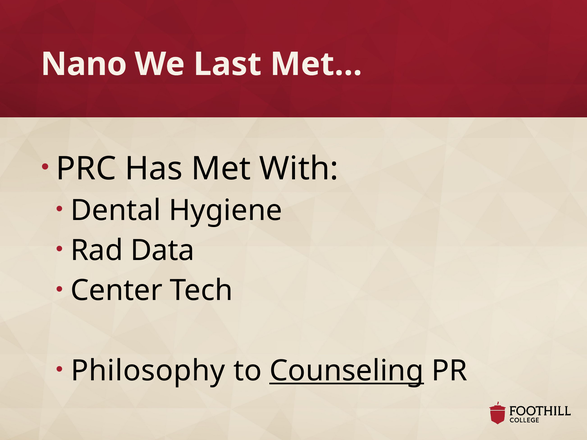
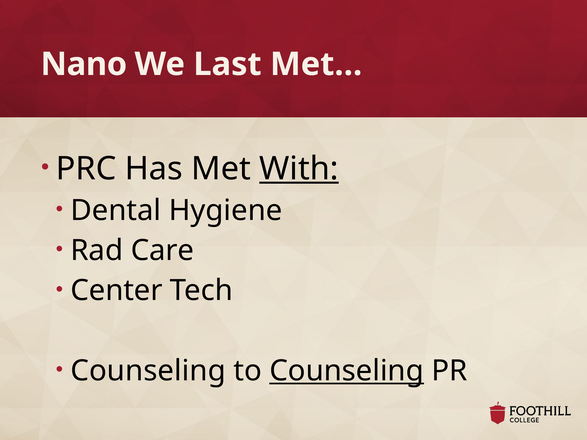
With underline: none -> present (299, 169)
Data: Data -> Care (162, 251)
Philosophy: Philosophy -> Counseling (148, 371)
